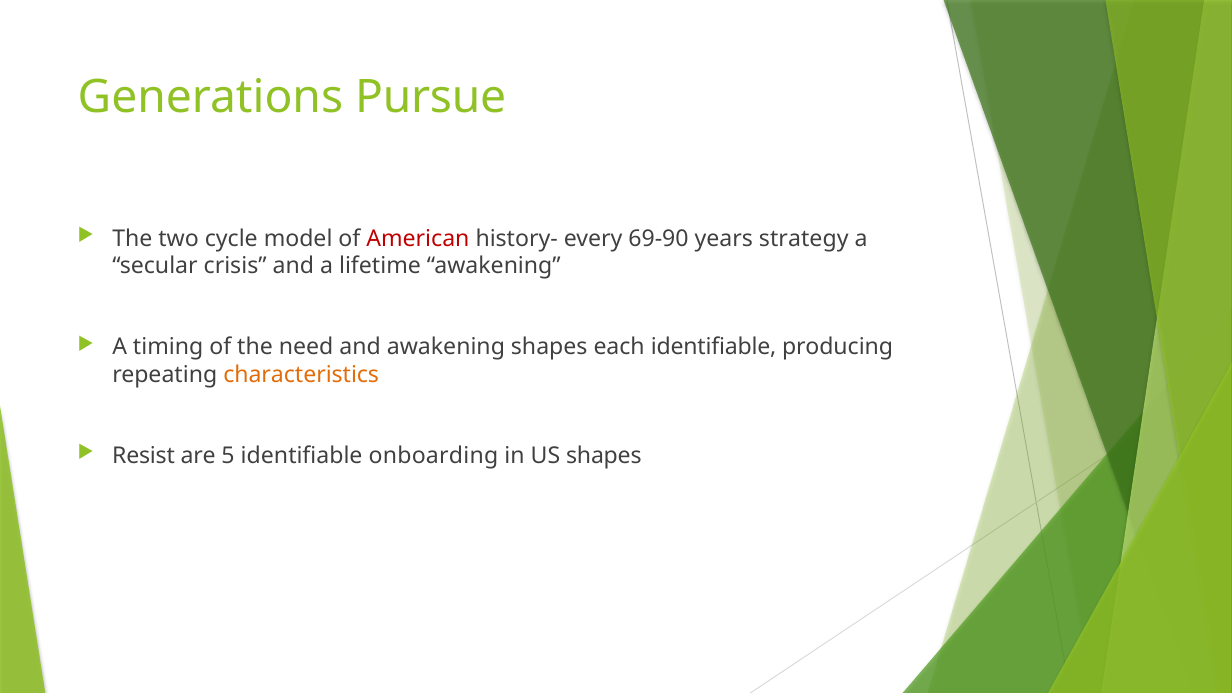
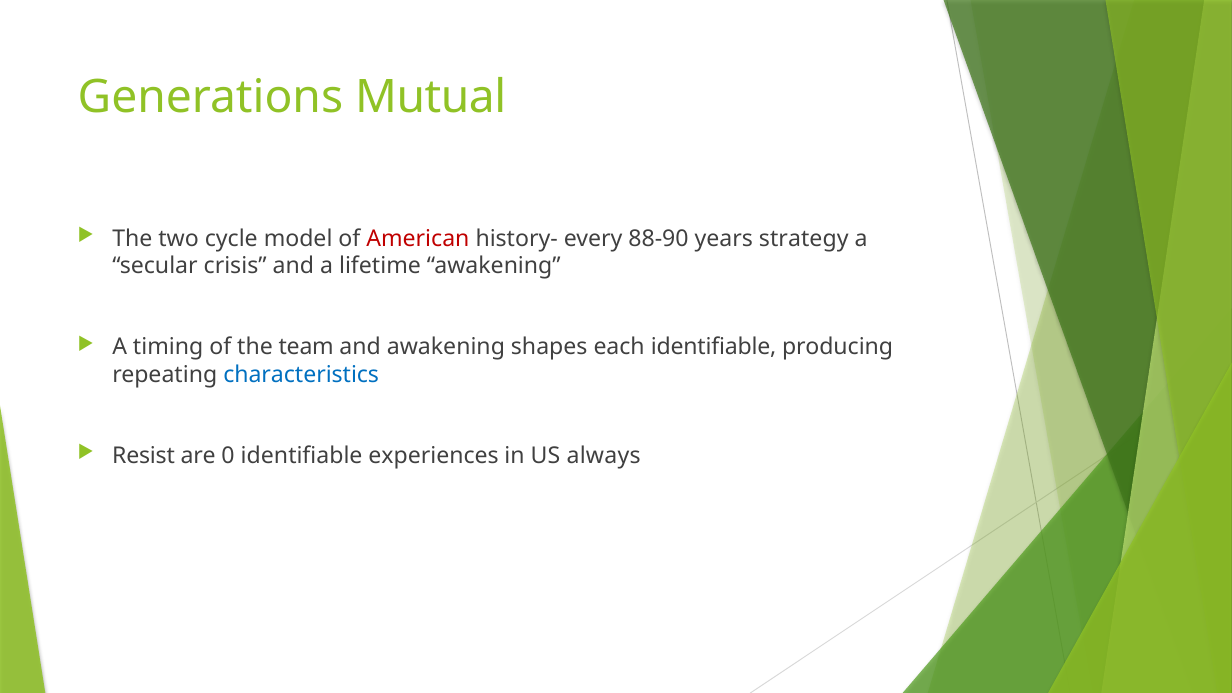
Pursue: Pursue -> Mutual (431, 97)
69-90: 69-90 -> 88-90 (659, 238)
need: need -> team (306, 347)
characteristics colour: orange -> blue (301, 375)
5: 5 -> 0 (228, 456)
onboarding: onboarding -> experiences (434, 456)
US shapes: shapes -> always (604, 456)
